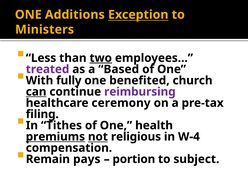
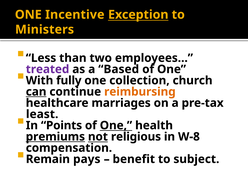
Additions: Additions -> Incentive (75, 15)
two underline: present -> none (101, 58)
benefited: benefited -> collection (139, 80)
reimbursing colour: purple -> orange (140, 92)
ceremony: ceremony -> marriages (121, 103)
filing: filing -> least (42, 114)
Tithes: Tithes -> Points (62, 125)
One underline: none -> present (116, 125)
W-4: W-4 -> W-8 (189, 137)
portion: portion -> benefit (134, 159)
